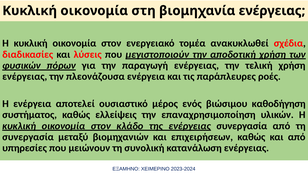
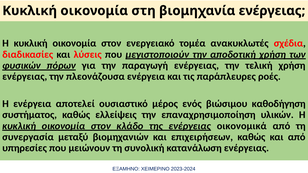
ανακυκλωθεί: ανακυκλωθεί -> ανακυκλωτές (240, 43)
συνεργασία: συνεργασία -> οικονομικά (242, 126)
